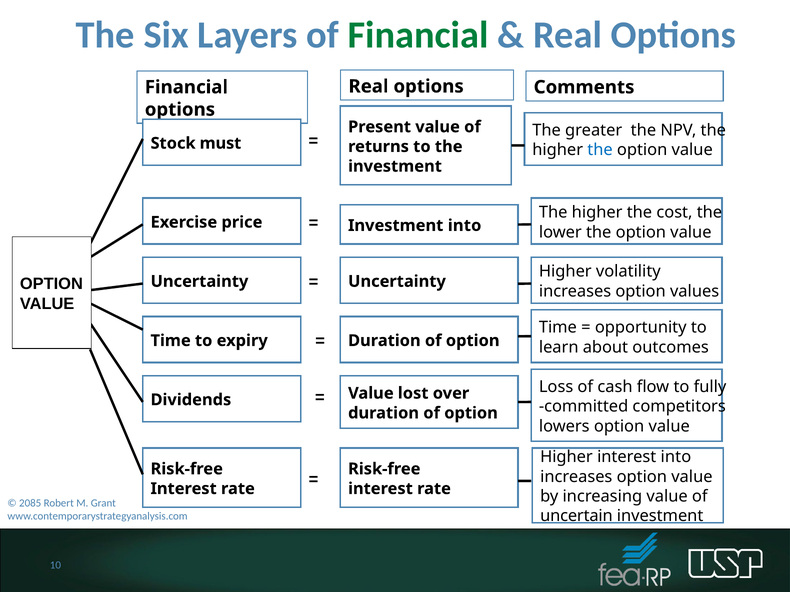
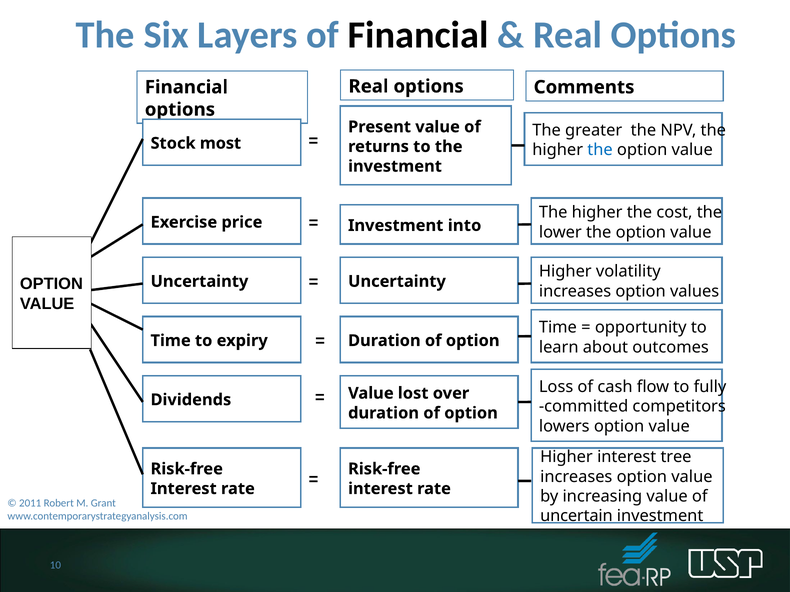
Financial colour: green -> black (418, 35)
must: must -> most (220, 143)
interest into: into -> tree (676, 457)
2085: 2085 -> 2011 (30, 504)
